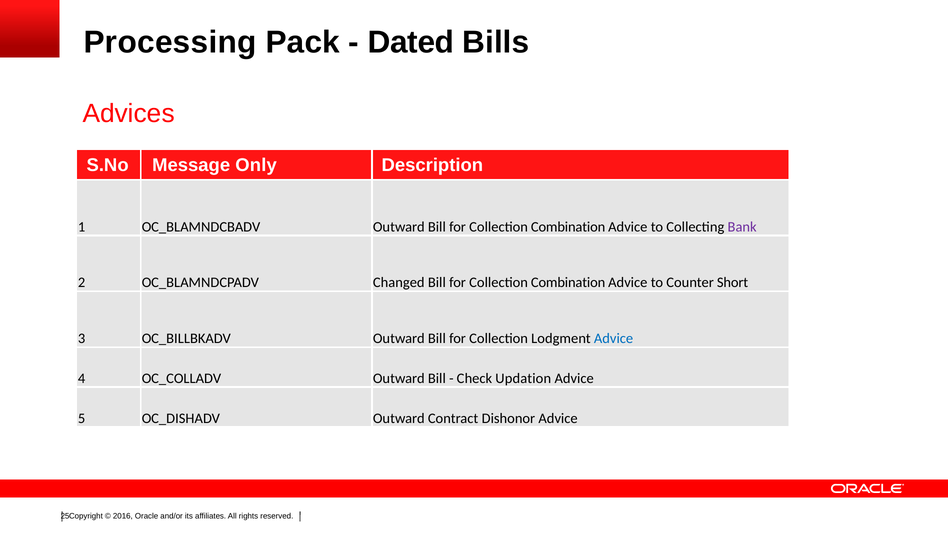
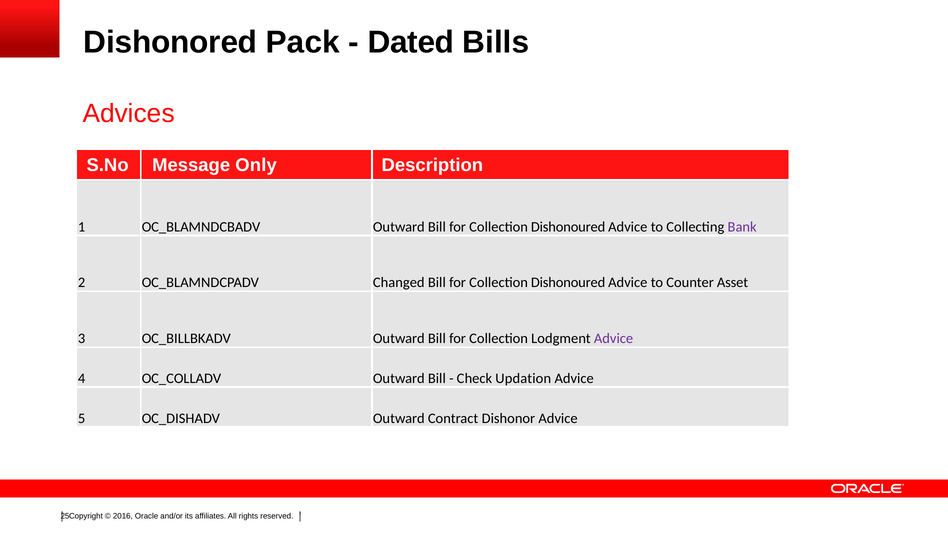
Processing: Processing -> Dishonored (170, 42)
Combination: Combination -> Dishonoured (568, 227)
Combination: Combination -> Dishonoured (568, 283)
Short: Short -> Asset (733, 283)
Advice colour: blue -> purple (614, 339)
